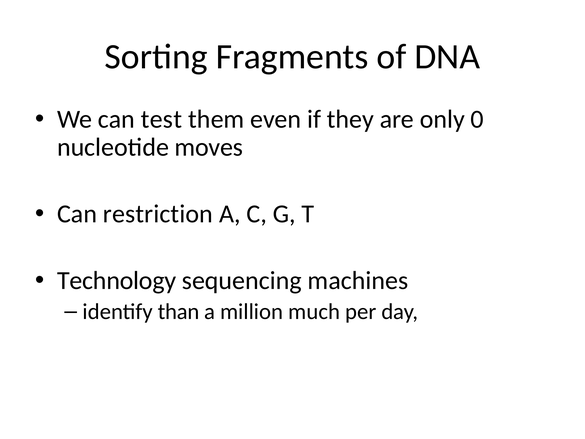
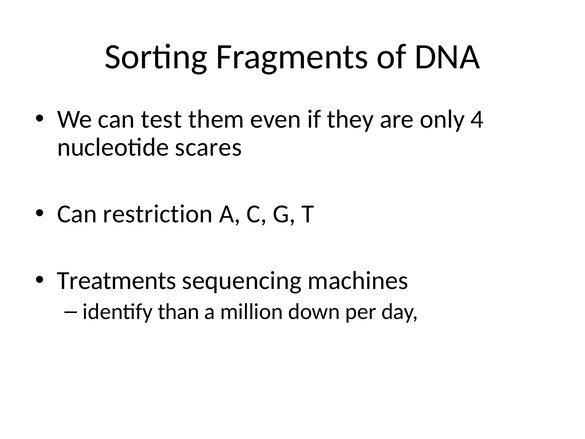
0: 0 -> 4 (477, 119)
moves: moves -> scares (208, 147)
Technology: Technology -> Treatments (117, 280)
much: much -> down (314, 311)
